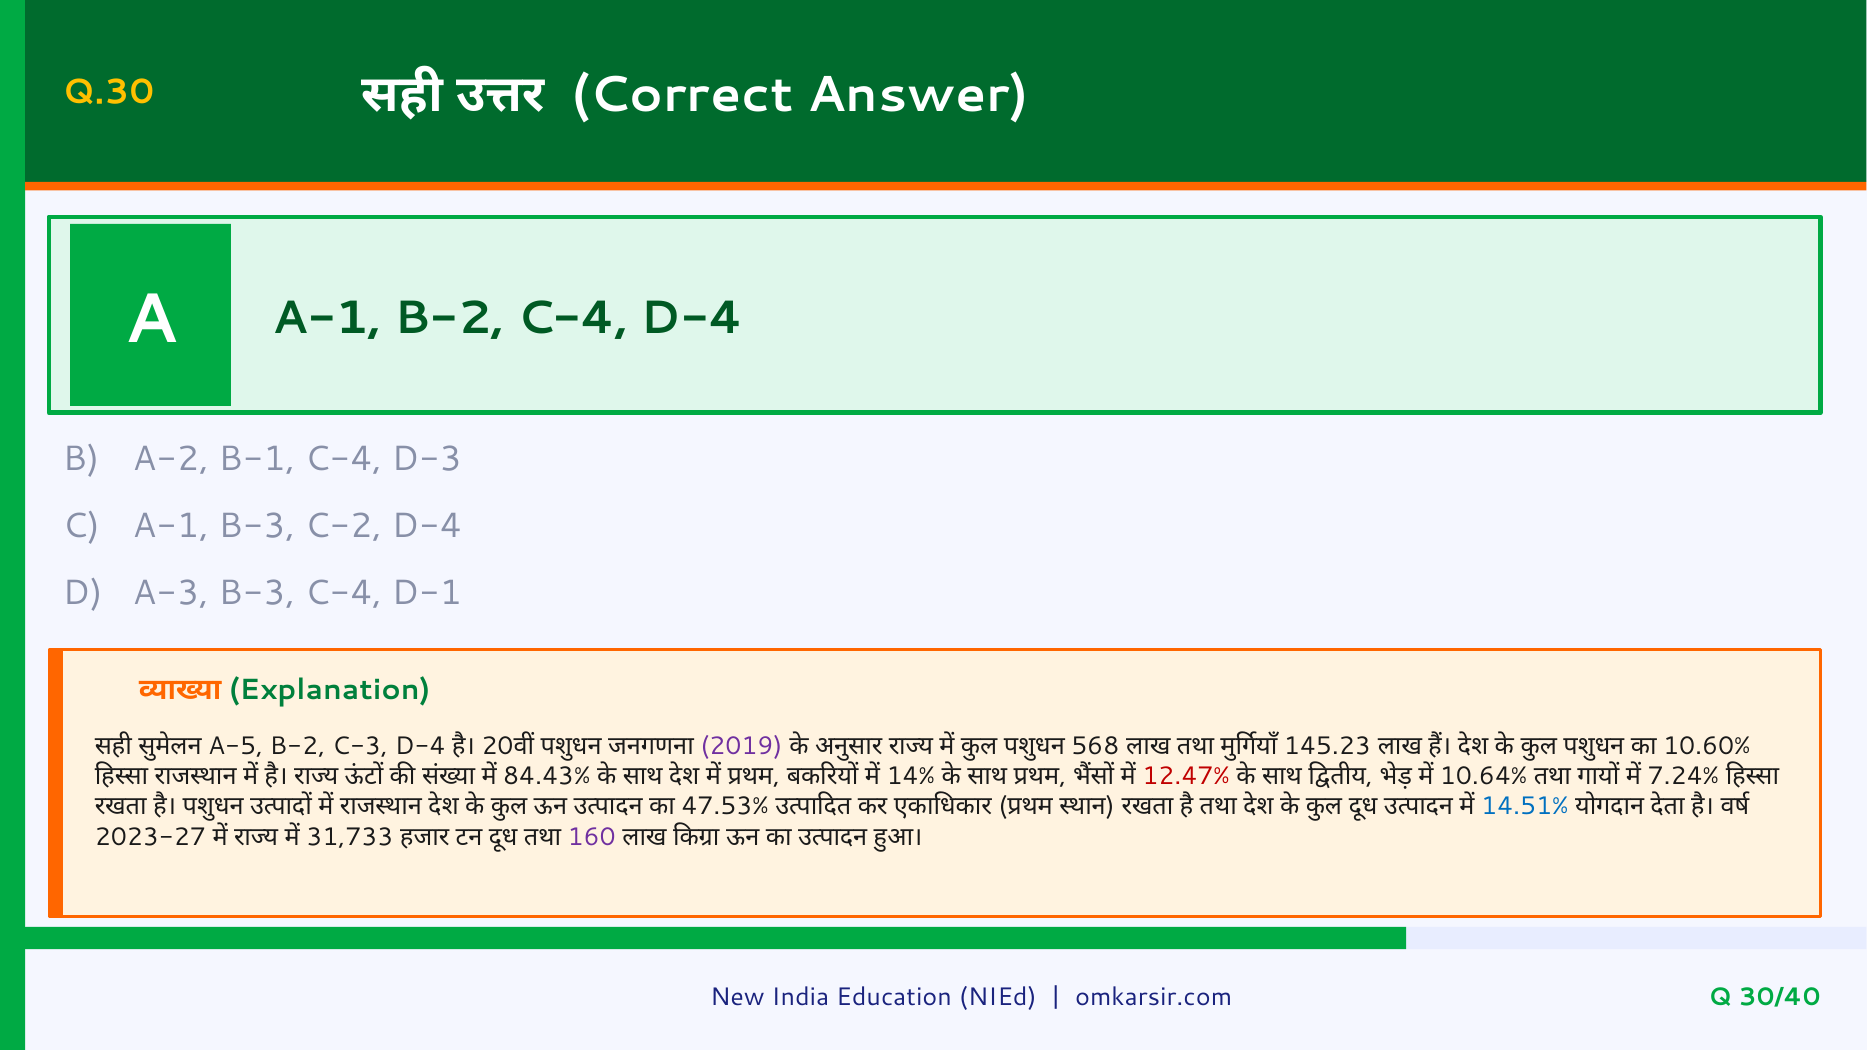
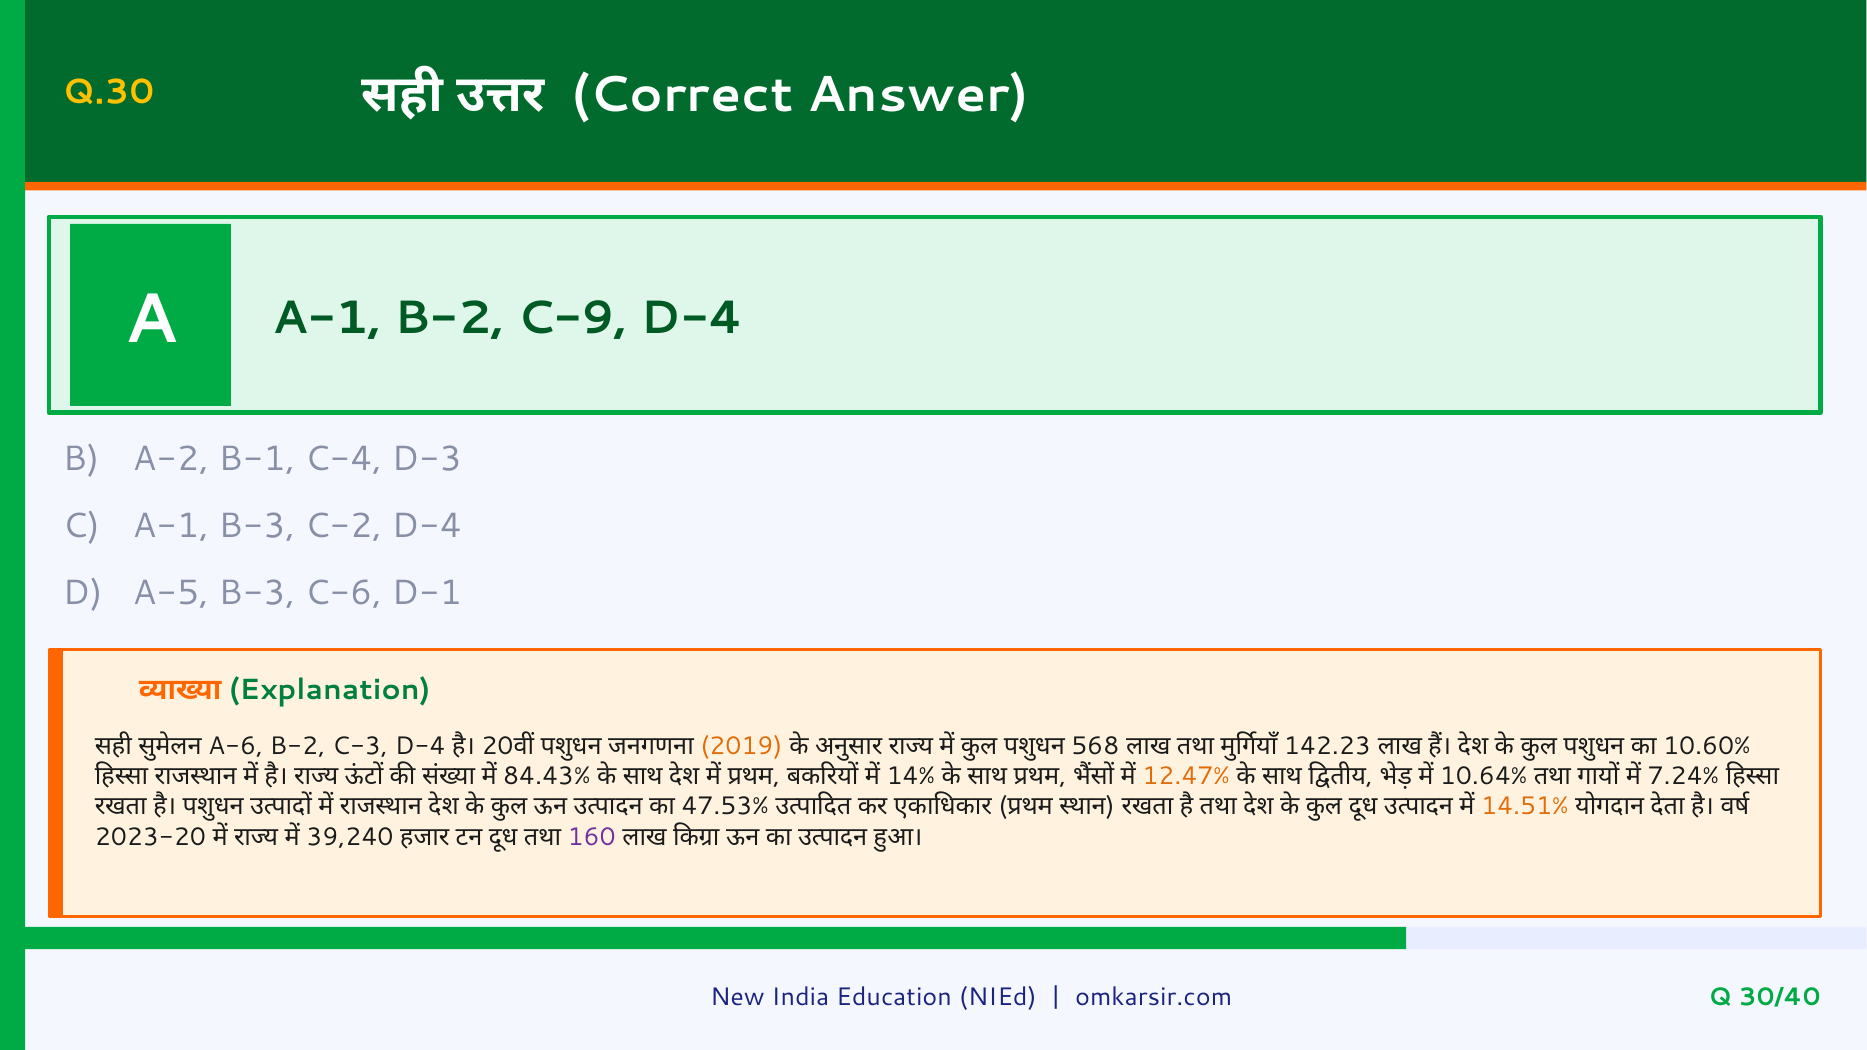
B-2 C-4: C-4 -> C-9 (573, 318)
A-3: A-3 -> A-5 (171, 593)
B-3 C-4: C-4 -> C-6 (343, 593)
A-5: A-5 -> A-6 (236, 746)
2019 colour: purple -> orange (741, 746)
145.23: 145.23 -> 142.23 (1328, 746)
12.47% colour: red -> orange (1186, 776)
14.51% colour: blue -> orange (1525, 807)
2023-27: 2023-27 -> 2023-20 (150, 837)
31,733: 31,733 -> 39,240 (350, 837)
